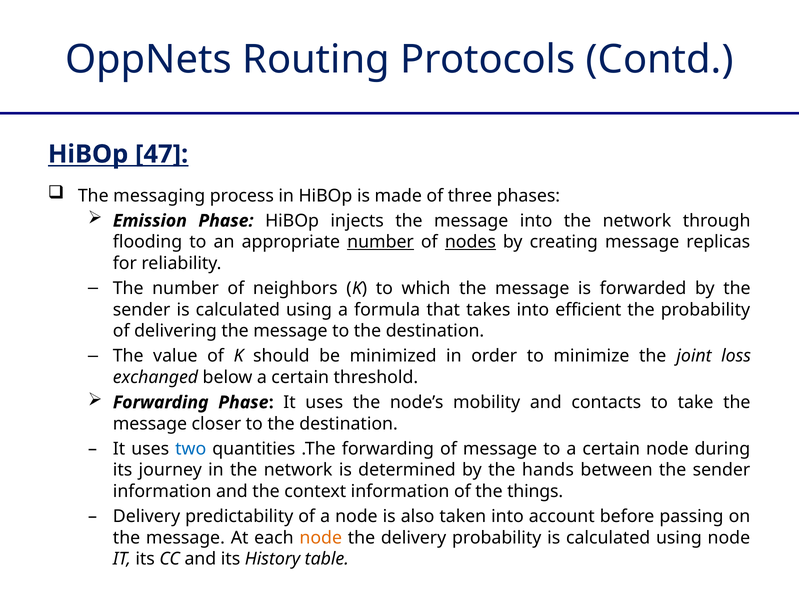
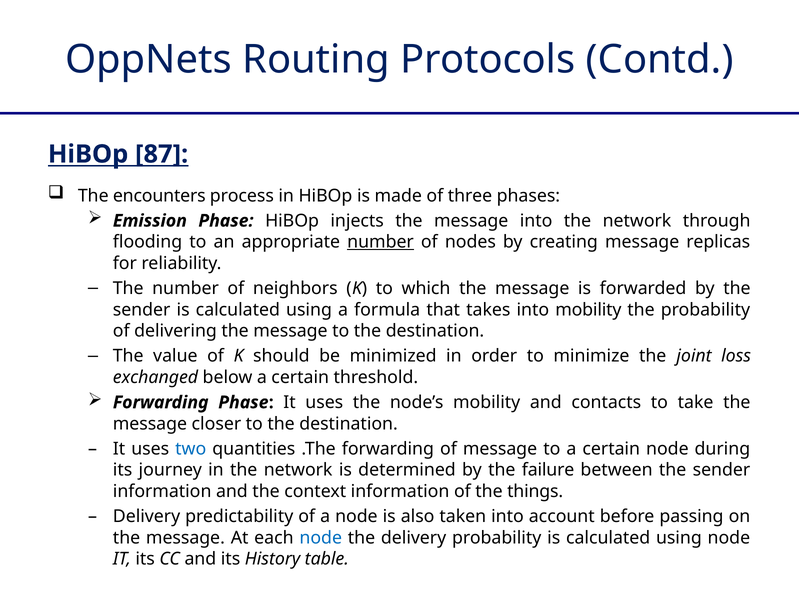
47: 47 -> 87 (162, 154)
messaging: messaging -> encounters (159, 196)
nodes underline: present -> none (470, 242)
into efficient: efficient -> mobility (588, 310)
hands: hands -> failure (548, 470)
node colour: orange -> blue (321, 538)
